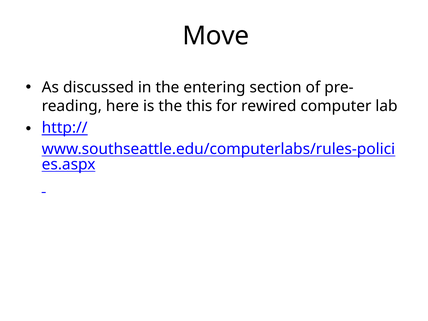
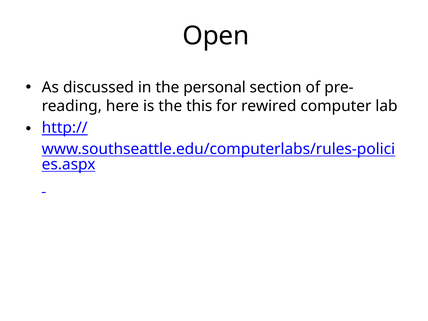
Move: Move -> Open (216, 36)
entering: entering -> personal (215, 87)
